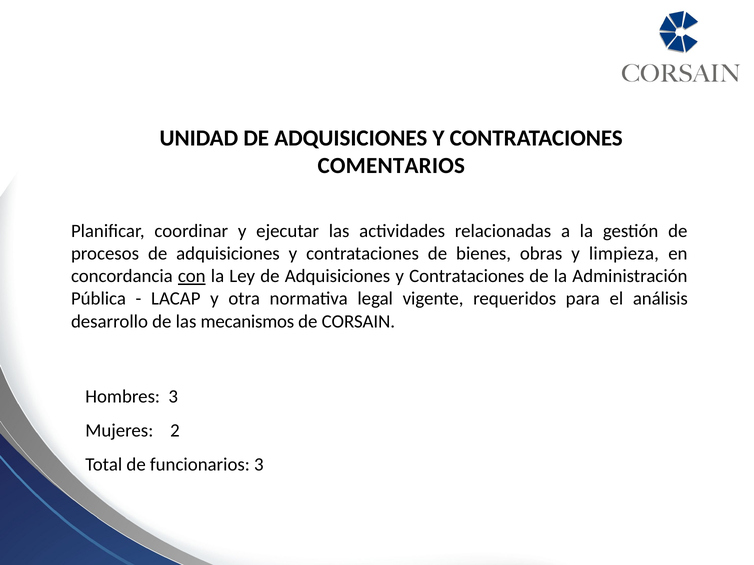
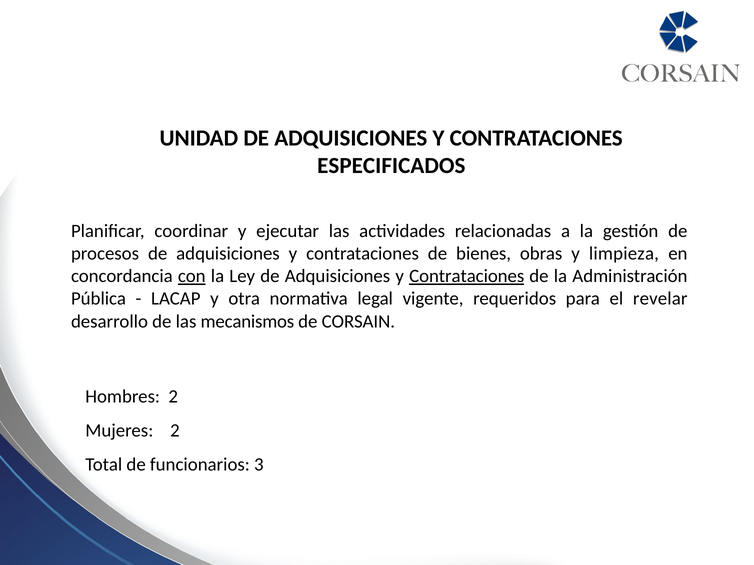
COMENTARIOS: COMENTARIOS -> ESPECIFICADOS (391, 166)
Contrataciones underline: none -> present (467, 276)
análisis: análisis -> revelar (660, 299)
Hombres 3: 3 -> 2 (173, 397)
